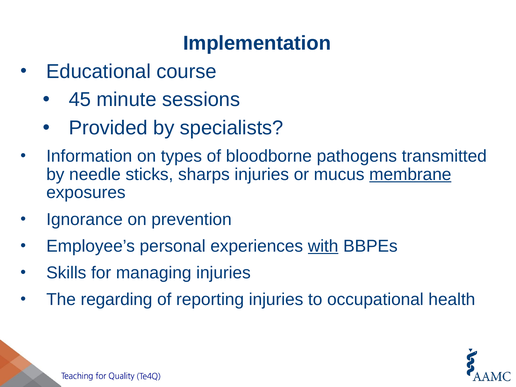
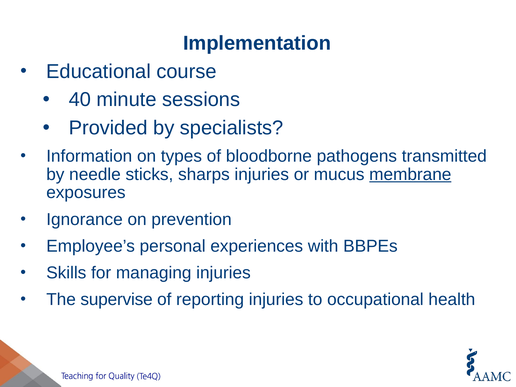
45: 45 -> 40 (80, 100)
with underline: present -> none (323, 246)
regarding: regarding -> supervise (117, 300)
